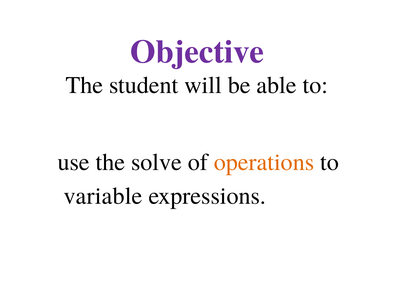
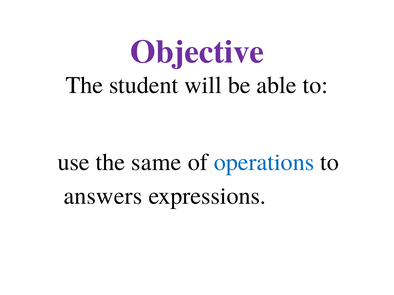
solve: solve -> same (156, 162)
operations colour: orange -> blue (264, 162)
variable: variable -> answers (103, 196)
